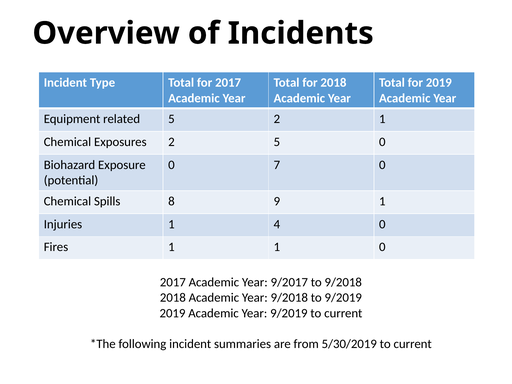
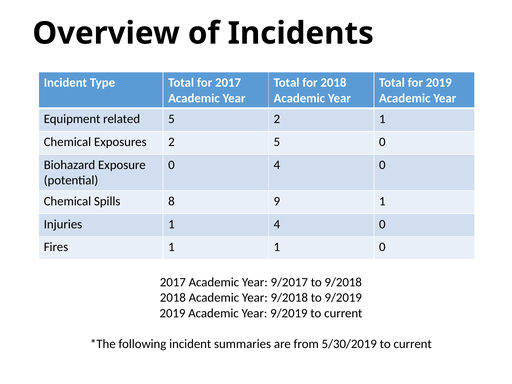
0 7: 7 -> 4 (277, 165)
